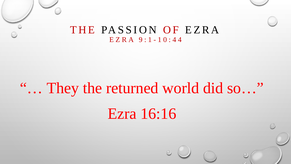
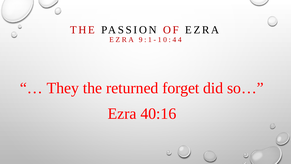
world: world -> forget (181, 88)
16:16: 16:16 -> 40:16 (158, 114)
